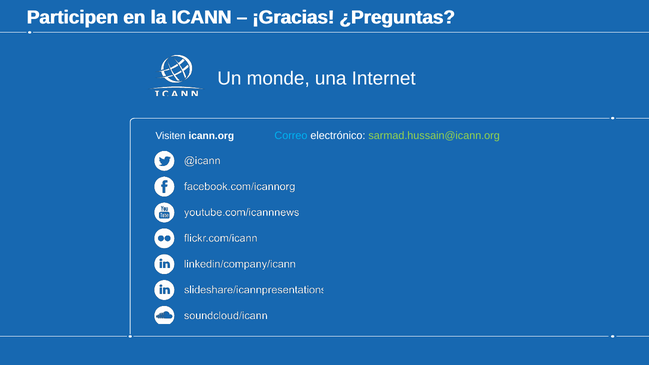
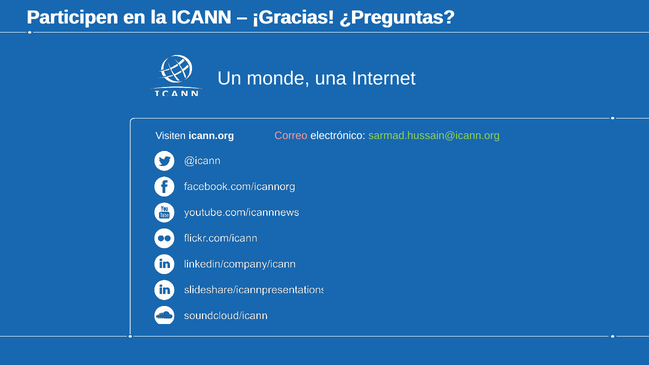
Correo colour: light blue -> pink (291, 136)
